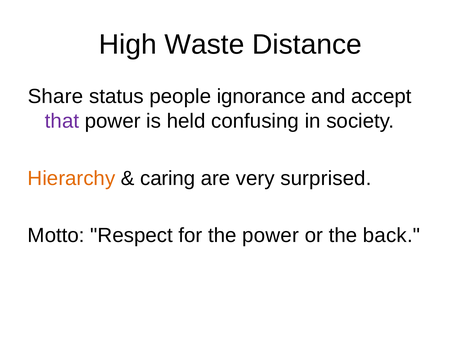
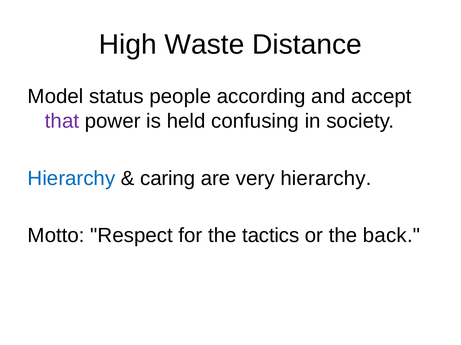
Share: Share -> Model (56, 97)
ignorance: ignorance -> according (261, 97)
Hierarchy colour: orange -> blue (71, 179)
very surprised: surprised -> hierarchy (326, 179)
the power: power -> tactics (271, 236)
